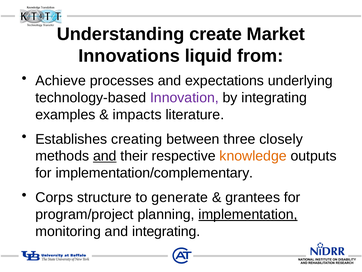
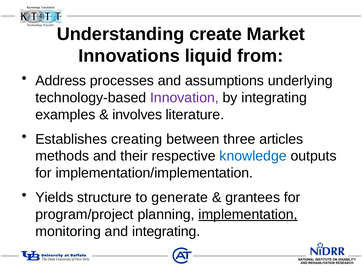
Achieve: Achieve -> Address (61, 81)
expectations: expectations -> assumptions (225, 81)
impacts: impacts -> involves (137, 114)
closely: closely -> articles (281, 139)
and underline: present -> none (105, 156)
knowledge colour: orange -> blue (253, 156)
implementation/complementary: implementation/complementary -> implementation/implementation (154, 173)
Corps: Corps -> Yields (54, 197)
